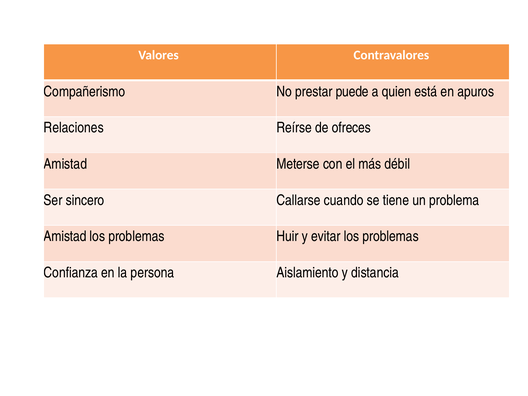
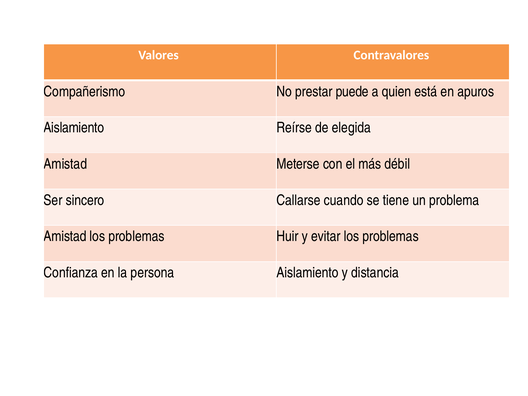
Relaciones: Relaciones -> Aislamiento (74, 128)
ofreces: ofreces -> elegida (351, 128)
